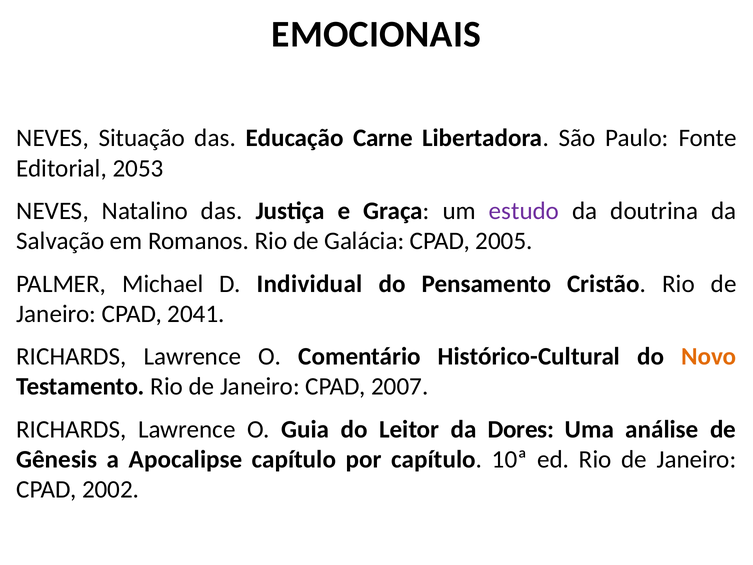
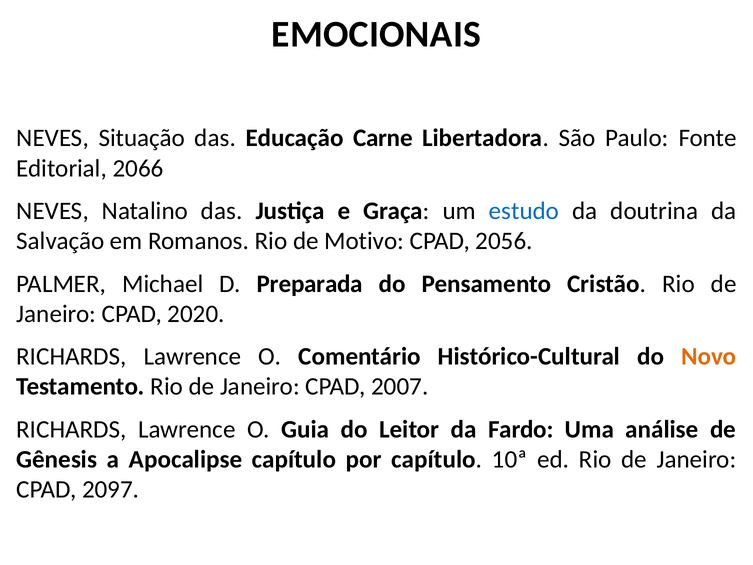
2053: 2053 -> 2066 (138, 168)
estudo colour: purple -> blue (524, 211)
Galácia: Galácia -> Motivo (364, 241)
2005: 2005 -> 2056 (504, 241)
Individual: Individual -> Preparada (310, 284)
2041: 2041 -> 2020 (196, 314)
Dores: Dores -> Fardo (521, 429)
2002: 2002 -> 2097 (111, 489)
